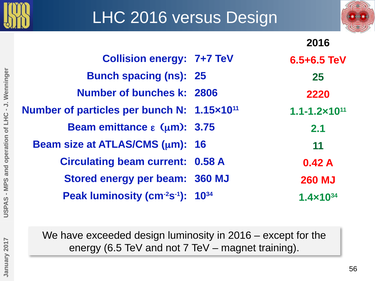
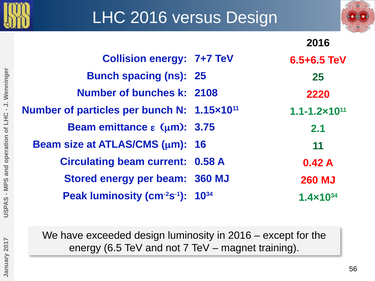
2806: 2806 -> 2108 (206, 93)
